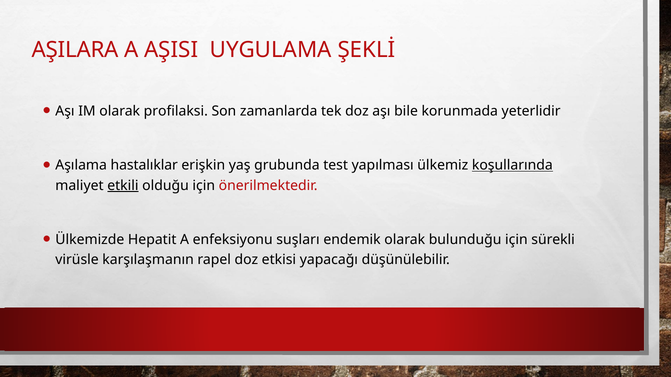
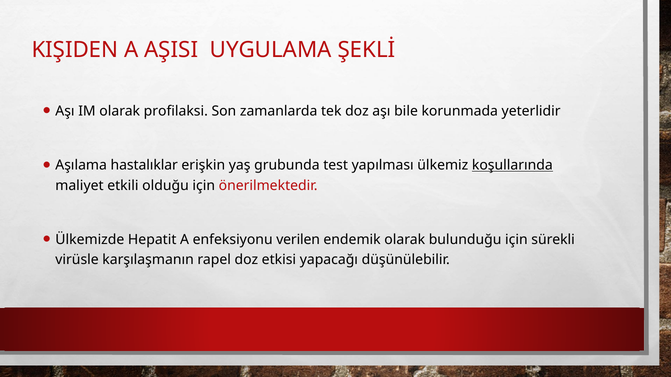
AŞILARA: AŞILARA -> KIŞIDEN (75, 50)
etkili underline: present -> none (123, 186)
suşları: suşları -> verilen (298, 240)
